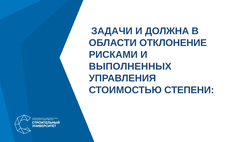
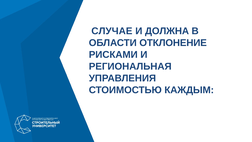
ЗАДАЧИ: ЗАДАЧИ -> СЛУЧАЕ (112, 31)
ВЫПОЛНЕННЫХ: ВЫПОЛНЕННЫХ -> РЕГИОНАЛЬНАЯ (130, 66)
СТЕПЕНИ: СТЕПЕНИ -> КАЖДЫМ (189, 90)
